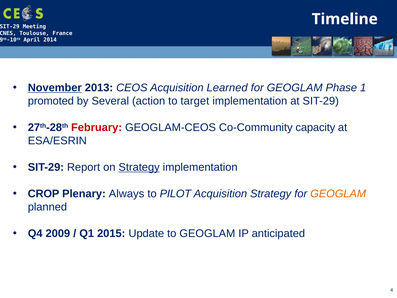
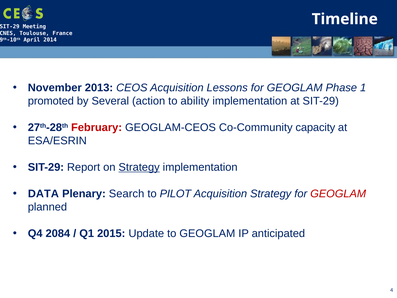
November underline: present -> none (55, 88)
Learned: Learned -> Lessons (227, 88)
target: target -> ability (195, 101)
CROP: CROP -> DATA (43, 194)
Always: Always -> Search (127, 194)
GEOGLAM colour: orange -> red (338, 194)
2009: 2009 -> 2084 (58, 233)
